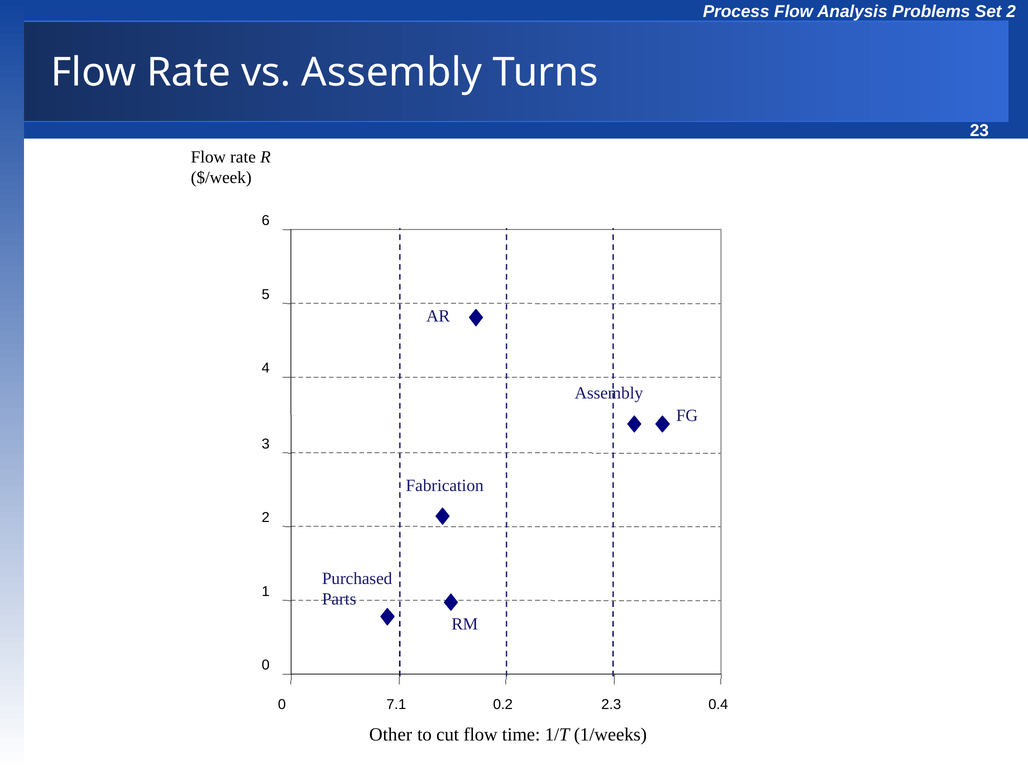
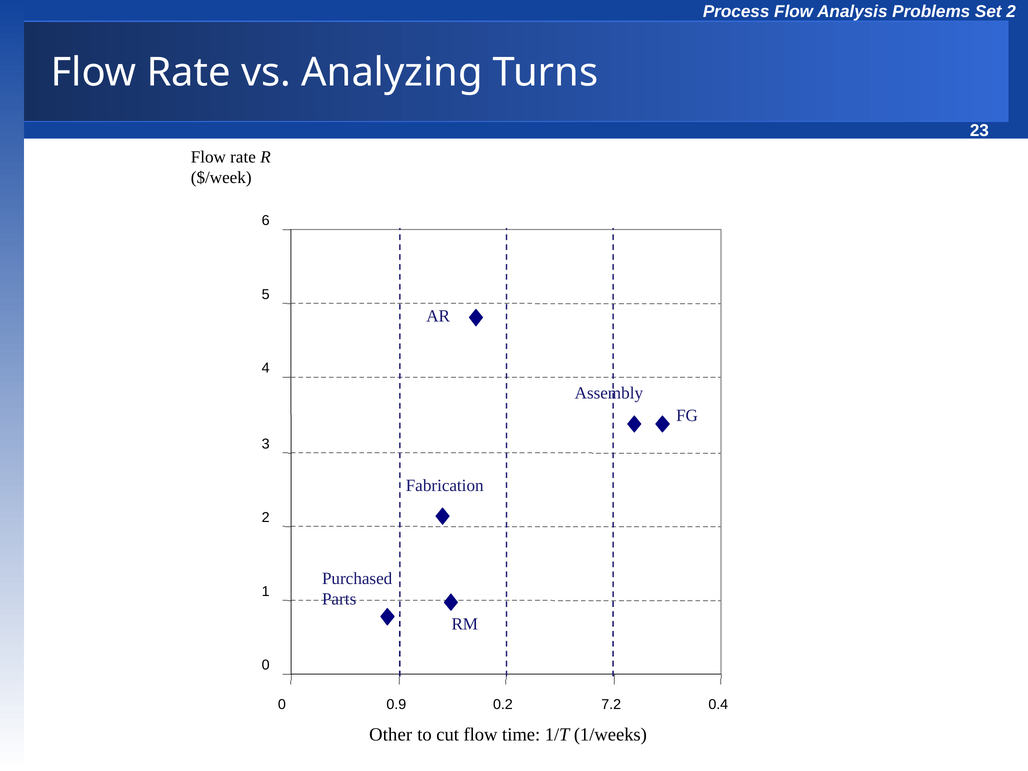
vs Assembly: Assembly -> Analyzing (392, 73)
7.1: 7.1 -> 0.9 (396, 705)
2.3: 2.3 -> 7.2 (611, 705)
